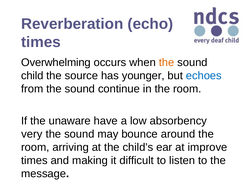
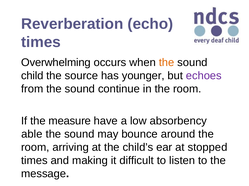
echoes colour: blue -> purple (204, 76)
unaware: unaware -> measure (70, 121)
very: very -> able (32, 135)
improve: improve -> stopped (207, 148)
